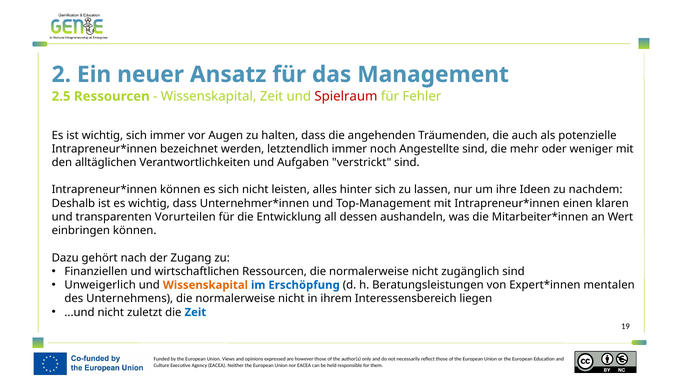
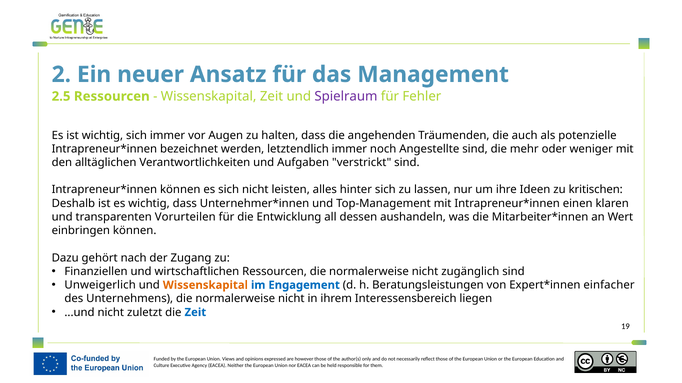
Spielraum colour: red -> purple (346, 96)
nachdem: nachdem -> kritischen (596, 190)
Erschöpfung: Erschöpfung -> Engagement (304, 286)
mentalen: mentalen -> einfacher (609, 286)
